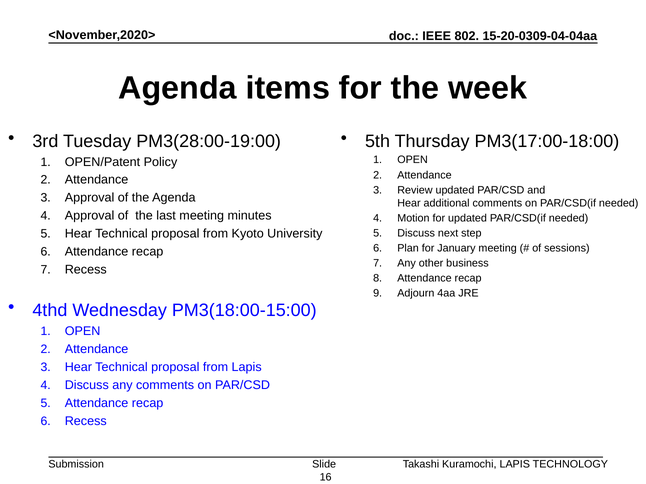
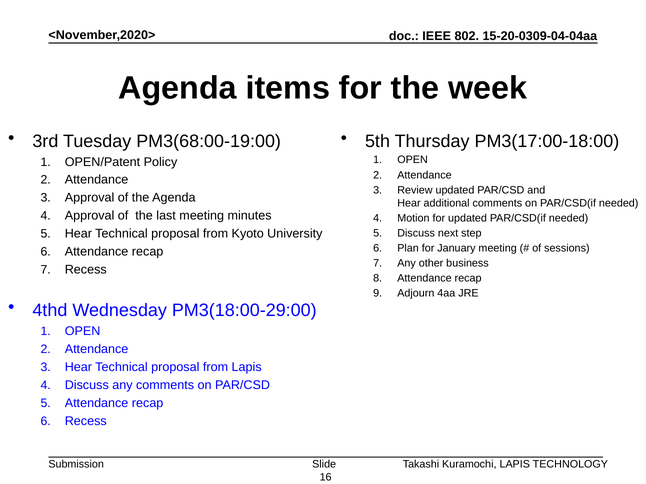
PM3(28:00-19:00: PM3(28:00-19:00 -> PM3(68:00-19:00 (209, 141)
PM3(18:00-15:00: PM3(18:00-15:00 -> PM3(18:00-29:00 (244, 311)
